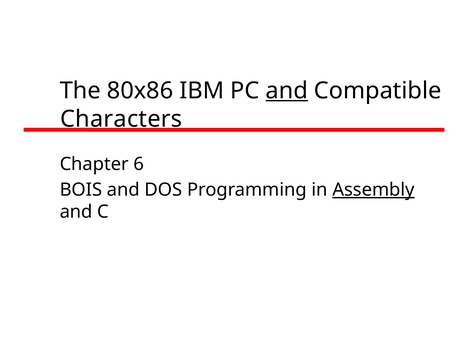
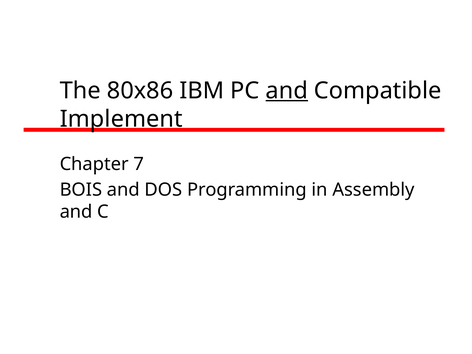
Characters: Characters -> Implement (121, 119)
6: 6 -> 7 (139, 164)
Assembly underline: present -> none (373, 190)
